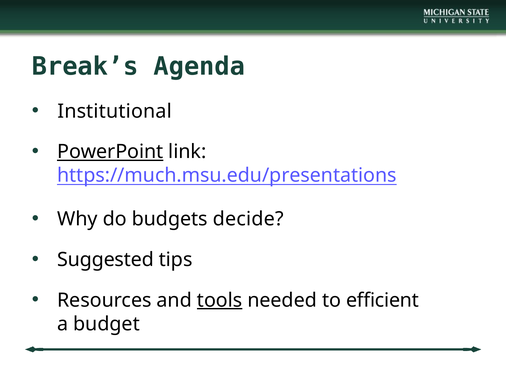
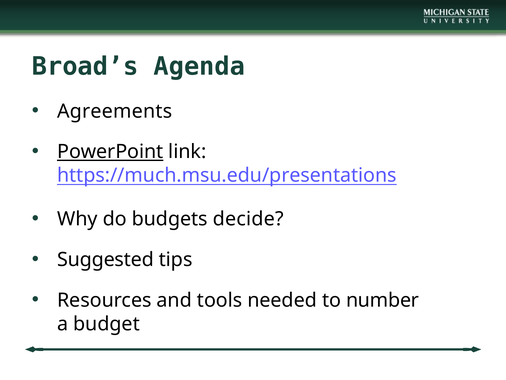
Break’s: Break’s -> Broad’s (85, 66)
Institutional: Institutional -> Agreements (115, 111)
tools underline: present -> none (220, 300)
efficient: efficient -> number (383, 300)
